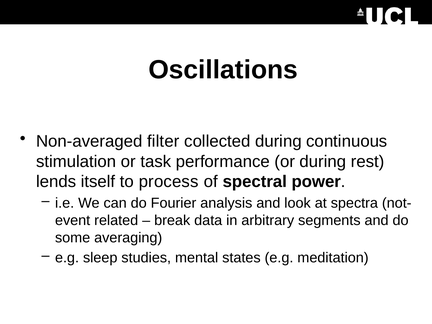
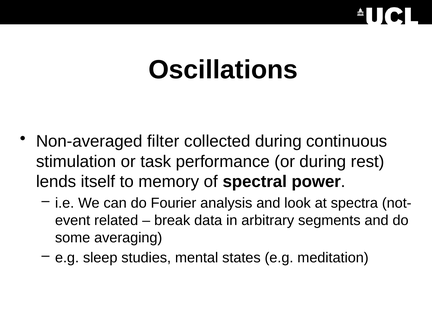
process: process -> memory (169, 182)
